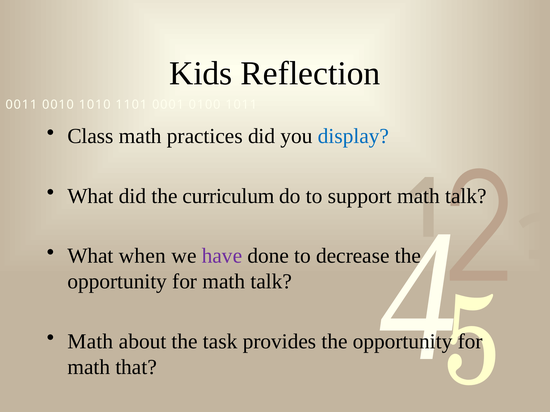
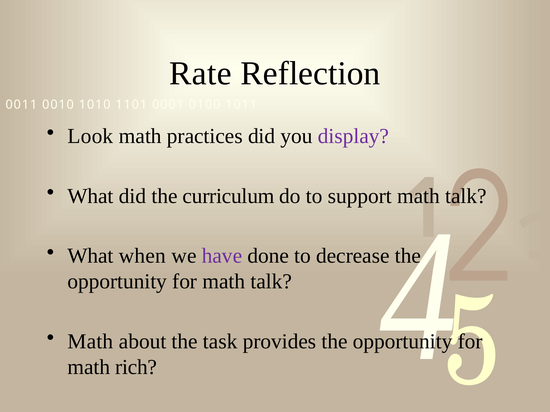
Kids: Kids -> Rate (201, 73)
Class: Class -> Look (90, 136)
display colour: blue -> purple (353, 136)
that: that -> rich (136, 367)
